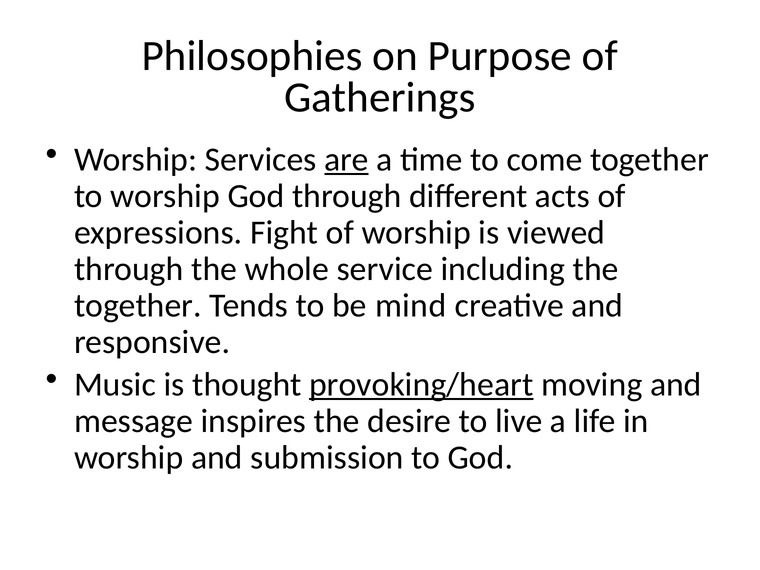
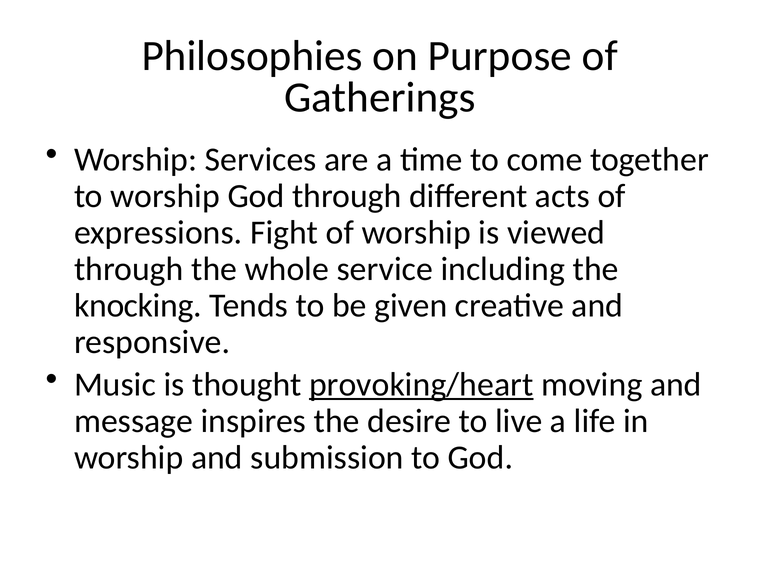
are underline: present -> none (346, 159)
together: together -> knocking (138, 305)
mind: mind -> given (411, 305)
